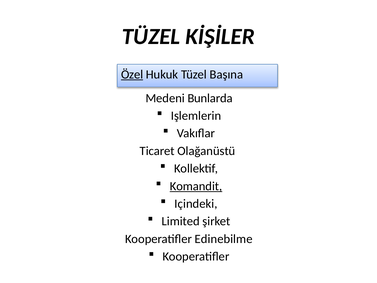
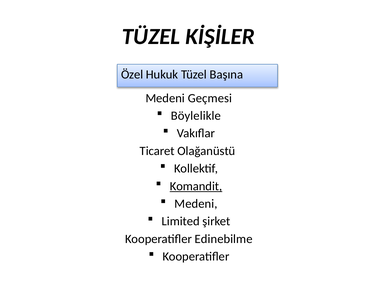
Özel underline: present -> none (132, 74)
Bunlarda: Bunlarda -> Geçmesi (210, 98)
Işlemlerin: Işlemlerin -> Böylelikle (196, 116)
Içindeki: Içindeki -> Medeni (196, 204)
